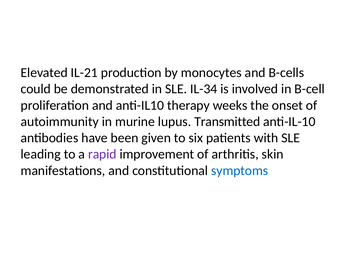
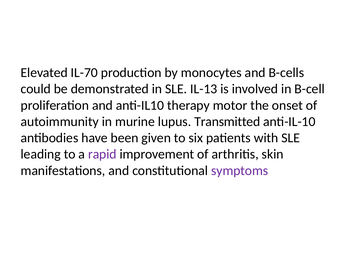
IL-21: IL-21 -> IL-70 (84, 73)
IL-34: IL-34 -> IL-13 (204, 89)
weeks: weeks -> motor (230, 105)
symptoms colour: blue -> purple (240, 171)
